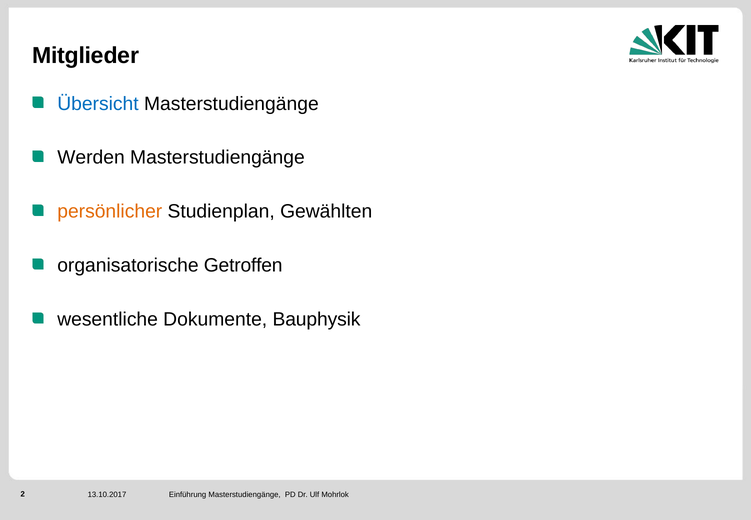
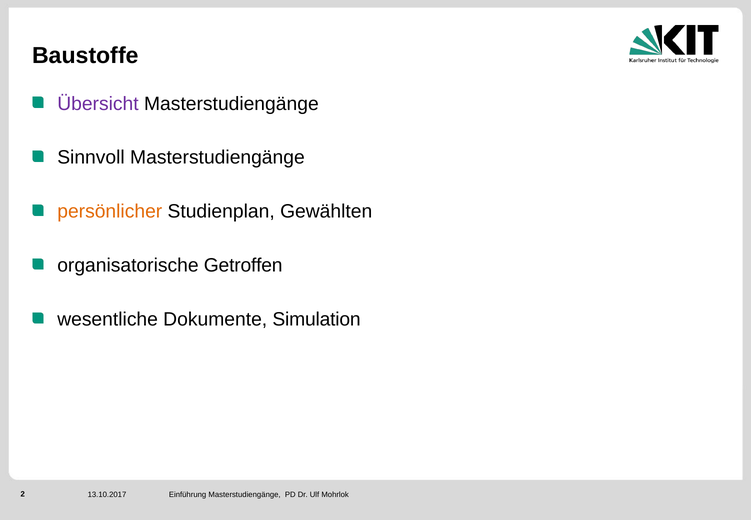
Mitglieder: Mitglieder -> Baustoffe (85, 56)
Übersicht colour: blue -> purple (98, 104)
Werden: Werden -> Sinnvoll (91, 158)
Bauphysik: Bauphysik -> Simulation (317, 319)
